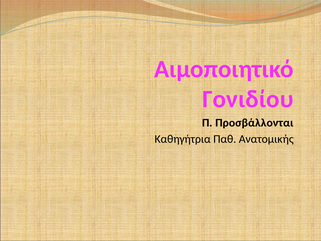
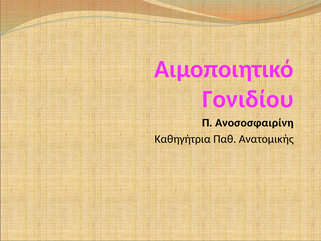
Προσβάλλονται: Προσβάλλονται -> Ανοσοσφαιρίνη (254, 123)
